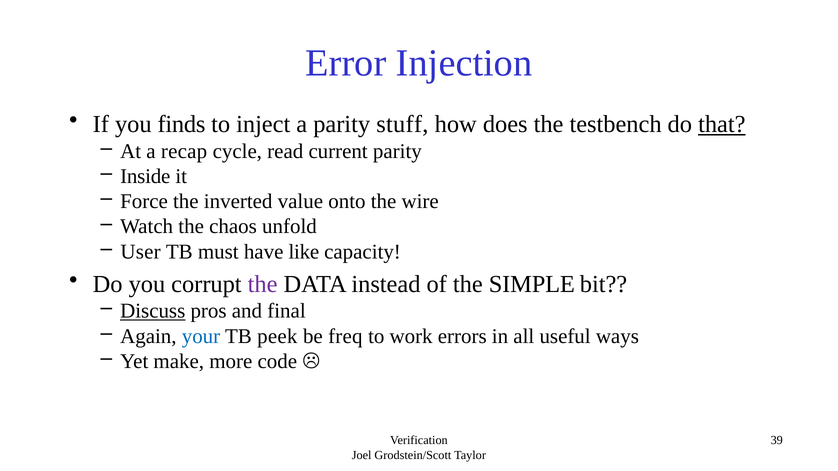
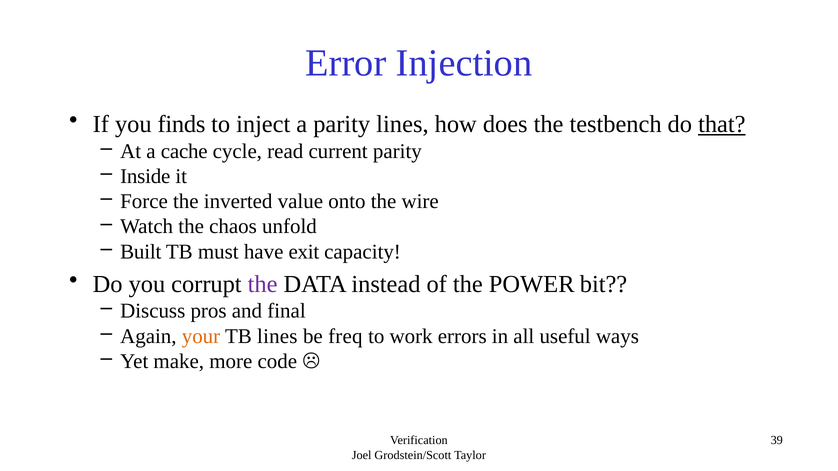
parity stuff: stuff -> lines (402, 124)
recap: recap -> cache (184, 151)
User: User -> Built (141, 252)
like: like -> exit (304, 252)
SIMPLE: SIMPLE -> POWER (532, 284)
Discuss underline: present -> none (153, 311)
your colour: blue -> orange (201, 336)
TB peek: peek -> lines (277, 336)
